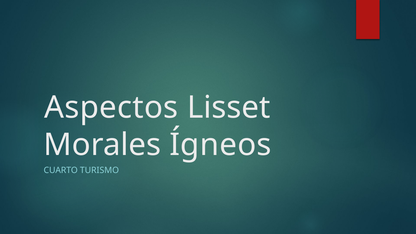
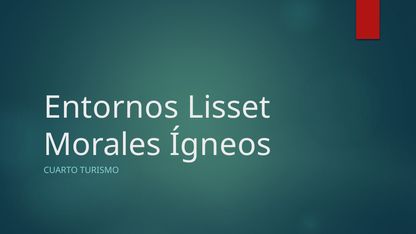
Aspectos: Aspectos -> Entornos (111, 107)
